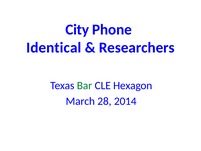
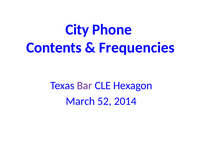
Identical: Identical -> Contents (54, 48)
Researchers: Researchers -> Frequencies (137, 48)
Bar colour: green -> purple (85, 85)
28: 28 -> 52 (104, 101)
